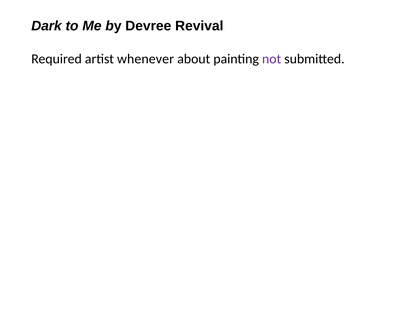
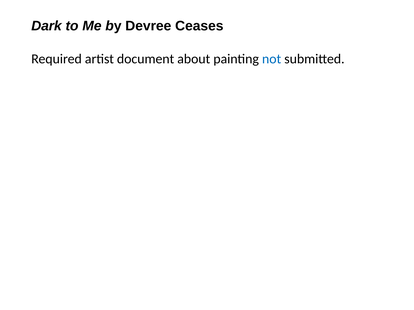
Revival: Revival -> Ceases (199, 26)
whenever: whenever -> document (146, 59)
not colour: purple -> blue (272, 59)
